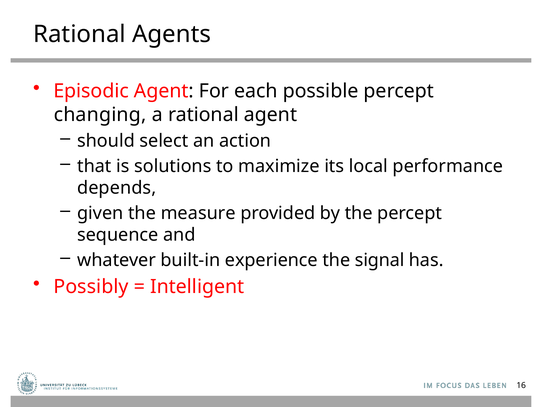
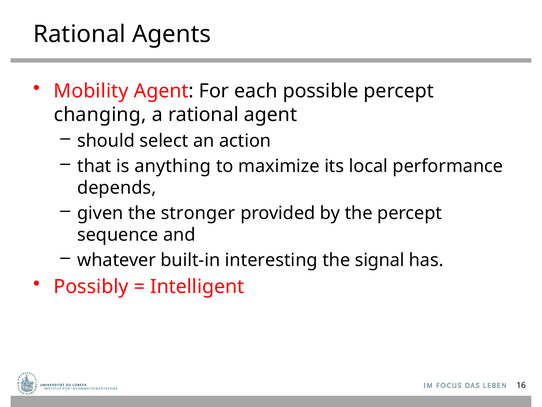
Episodic: Episodic -> Mobility (91, 91)
solutions: solutions -> anything (173, 166)
measure: measure -> stronger (198, 213)
experience: experience -> interesting (271, 260)
